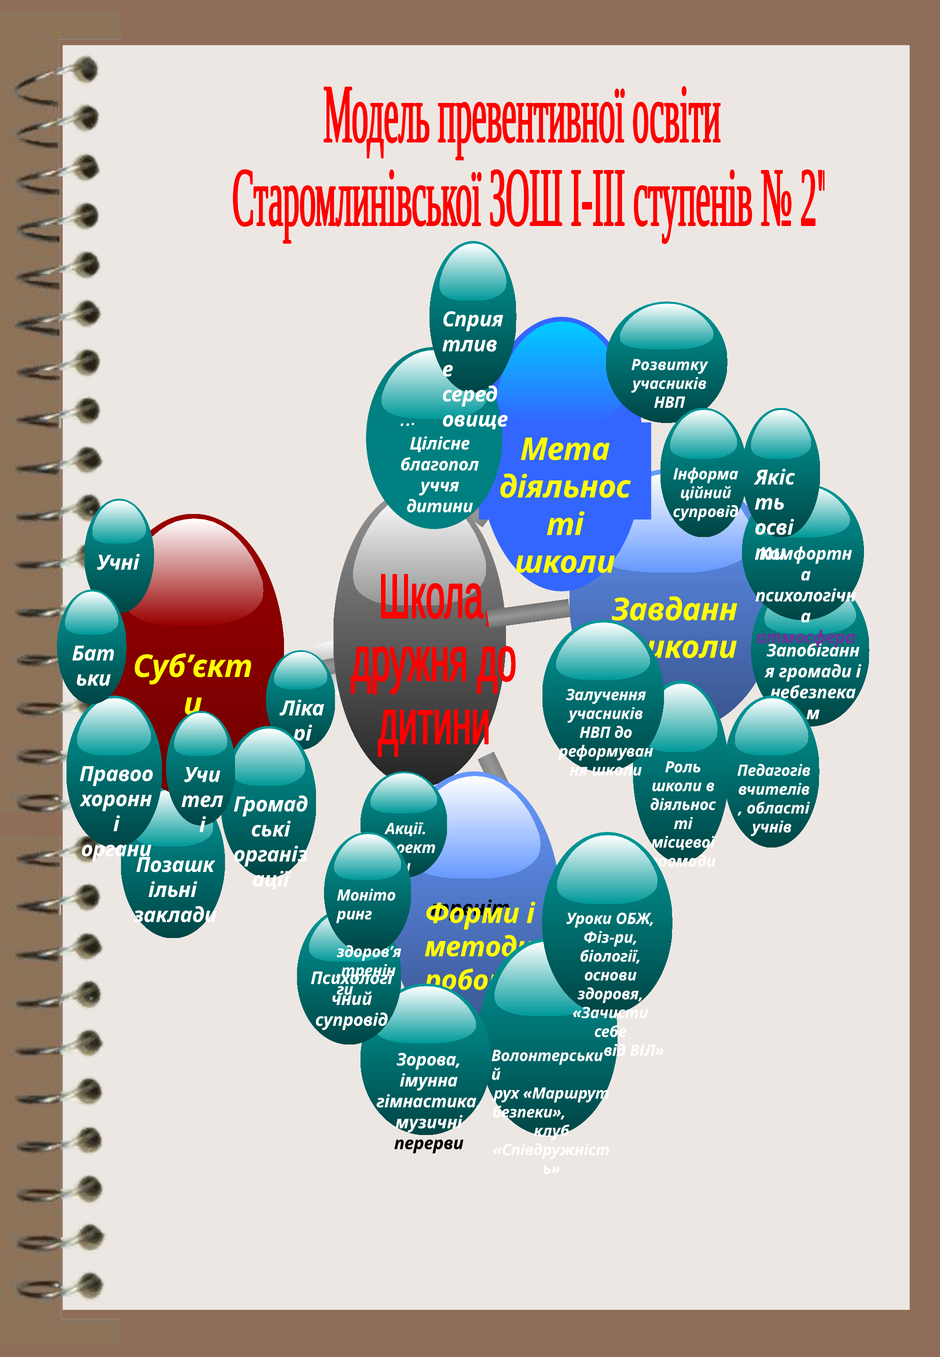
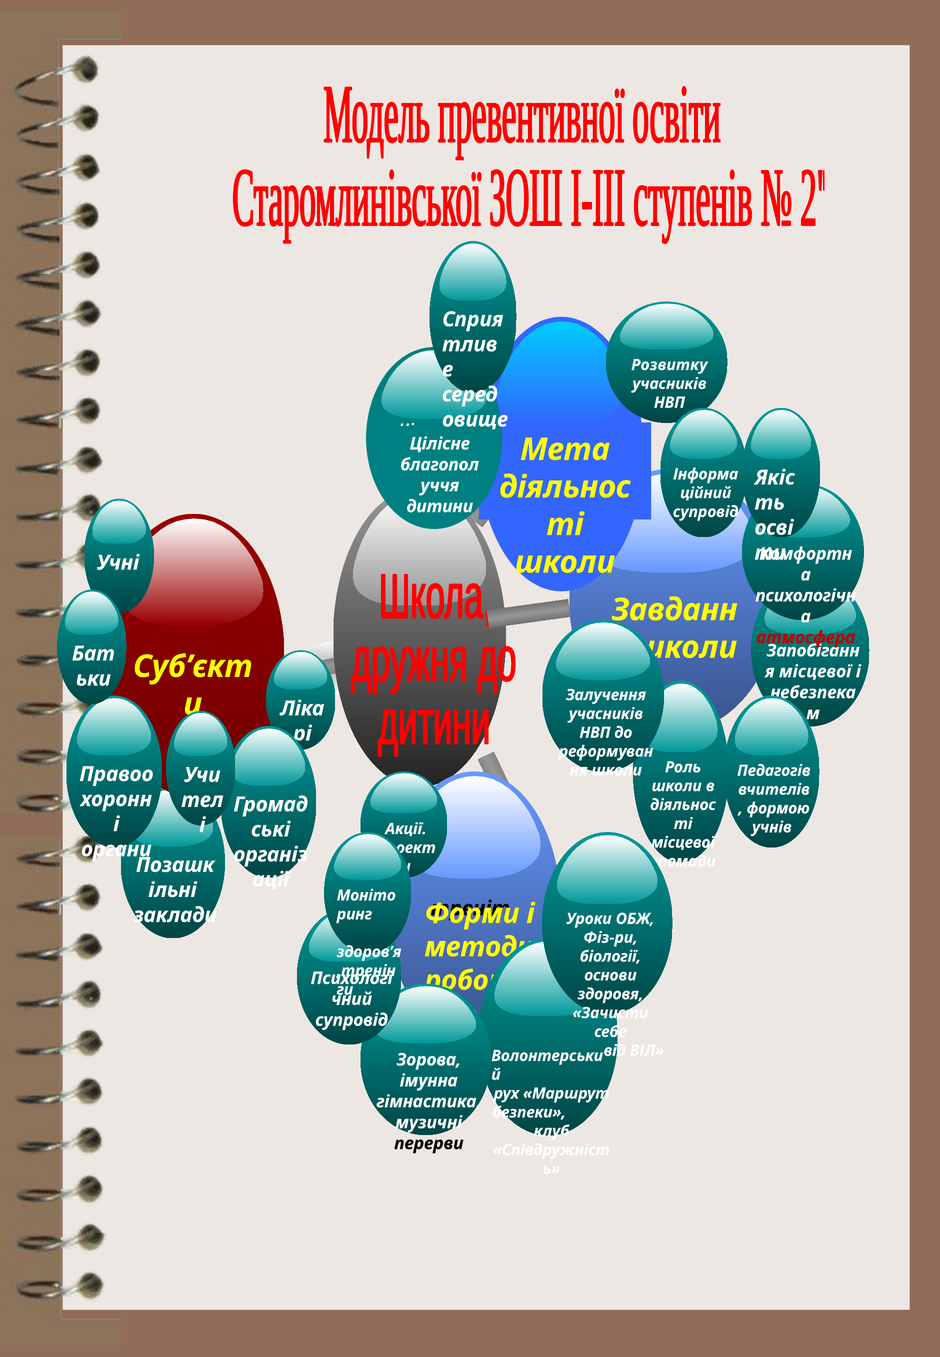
атмосфера colour: purple -> red (806, 638)
громади: громади -> місцевої (815, 672)
області: області -> формою (778, 809)
